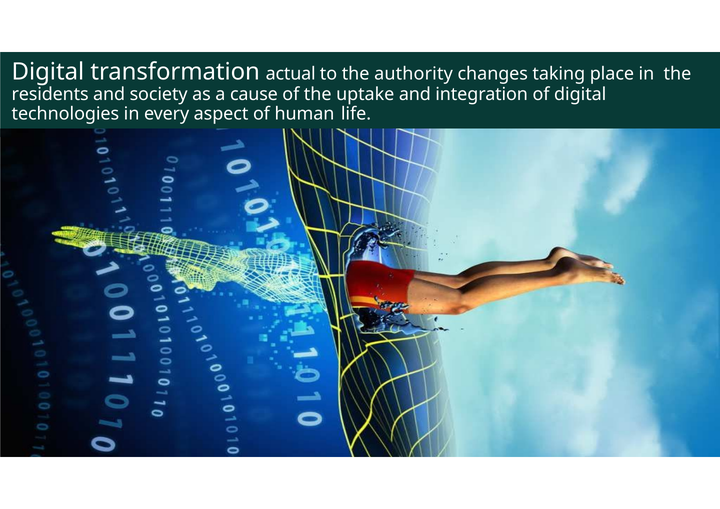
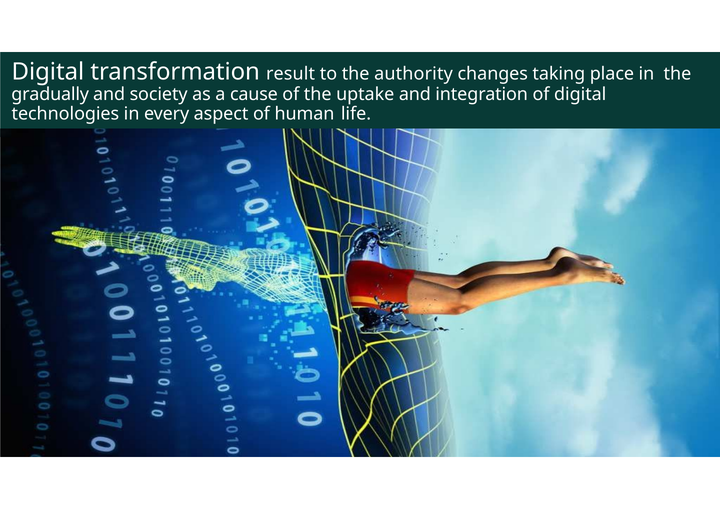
actual: actual -> result (291, 74)
residents: residents -> gradually (50, 94)
